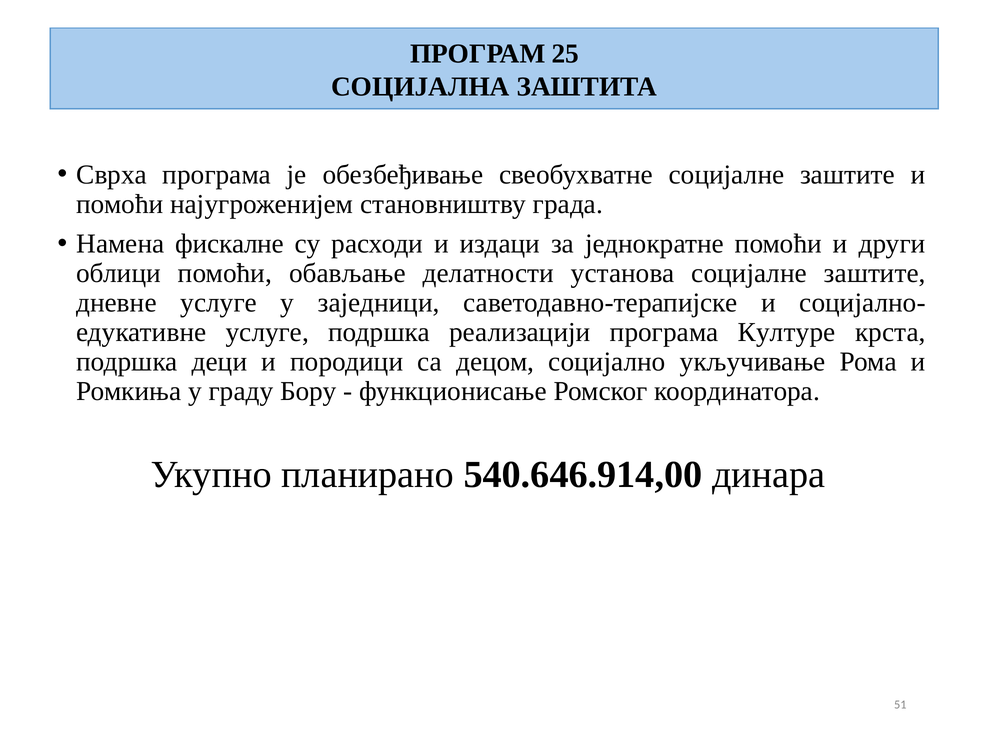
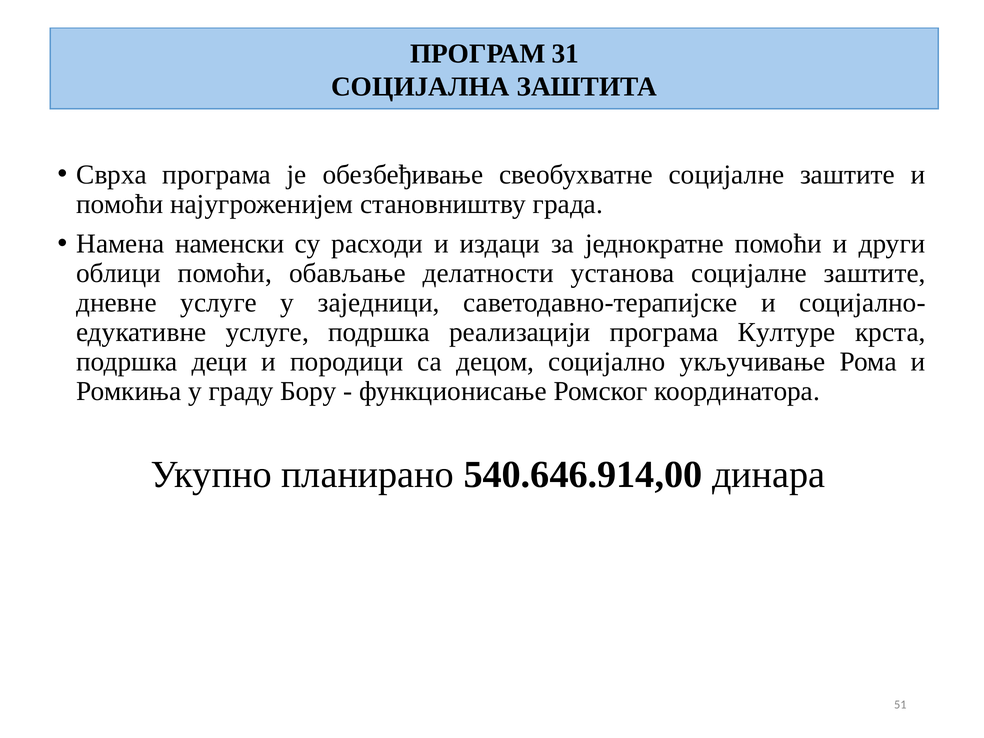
25: 25 -> 31 (565, 54)
фискалне: фискалне -> наменски (230, 244)
